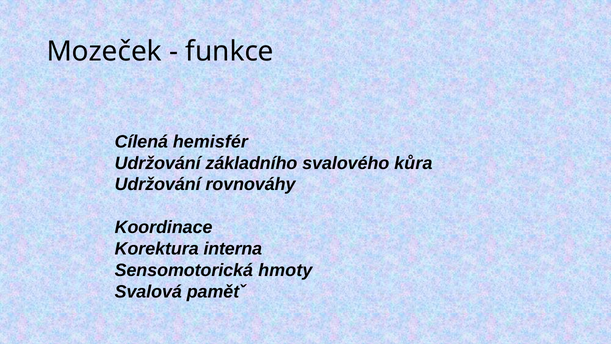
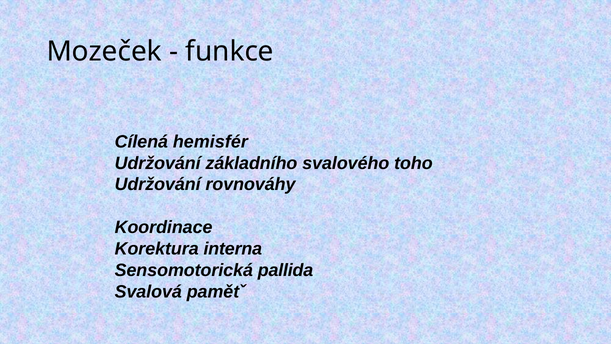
kůra: kůra -> toho (413, 163)
hmoty: hmoty -> pallida (286, 270)
